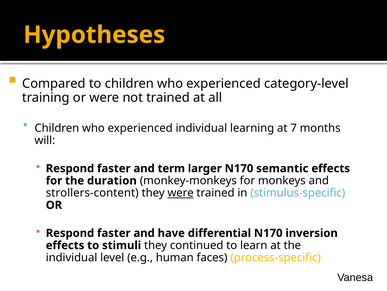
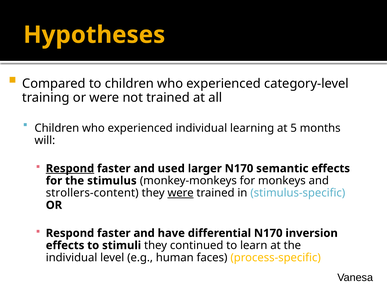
7: 7 -> 5 (294, 128)
Respond underline: none -> present (70, 168)
term: term -> used (171, 168)
duration: duration -> stimulus (112, 180)
